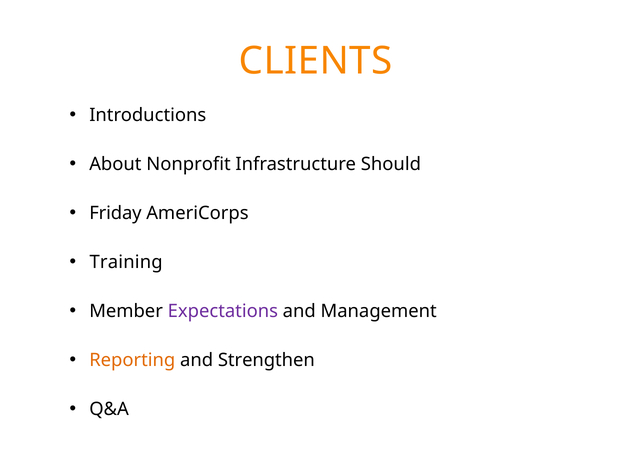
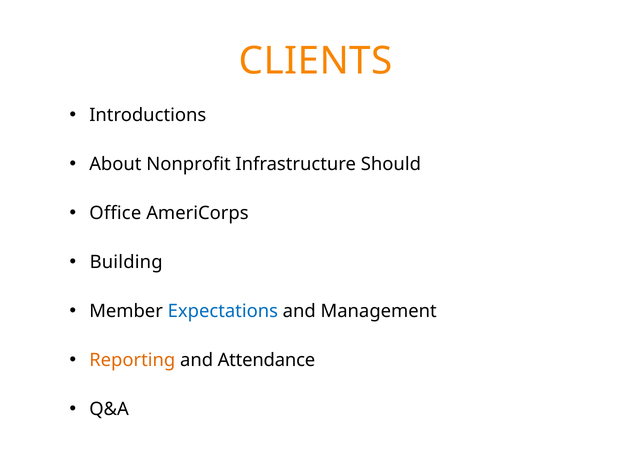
Friday: Friday -> Office (115, 213)
Training: Training -> Building (126, 262)
Expectations colour: purple -> blue (223, 311)
Strengthen: Strengthen -> Attendance (266, 360)
